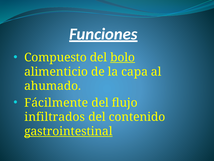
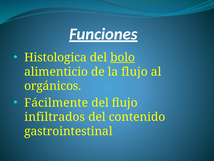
Compuesto: Compuesto -> Histologica (55, 57)
la capa: capa -> flujo (135, 72)
ahumado: ahumado -> orgánicos (53, 86)
gastrointestinal underline: present -> none (68, 131)
